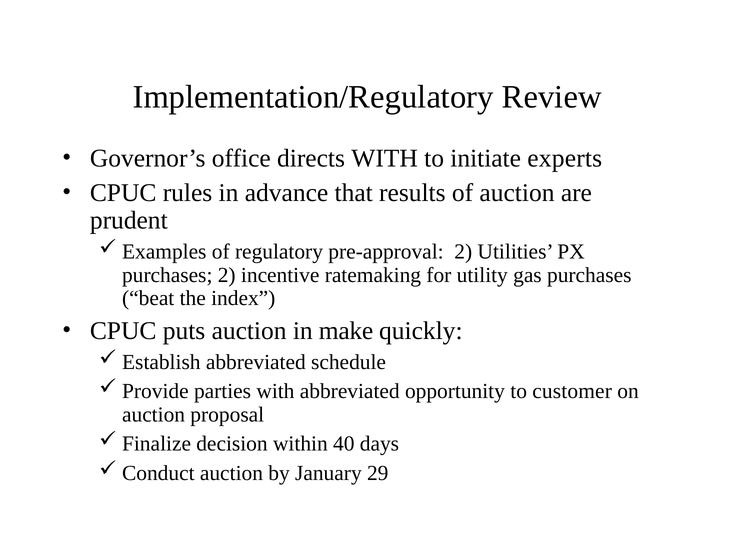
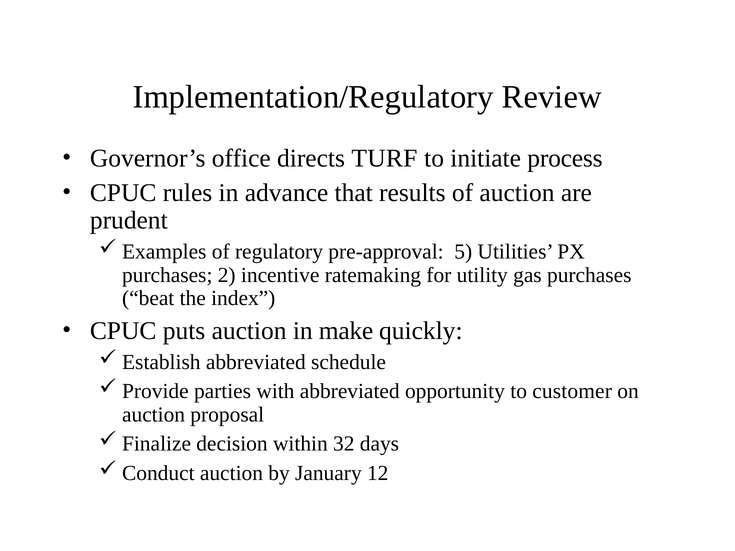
directs WITH: WITH -> TURF (384, 158)
experts: experts -> process (565, 158)
pre-approval 2: 2 -> 5 (463, 252)
40: 40 -> 32 (344, 444)
29: 29 -> 12 (378, 473)
